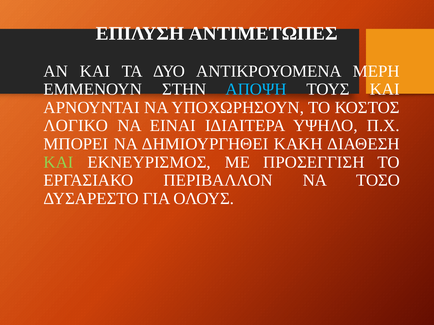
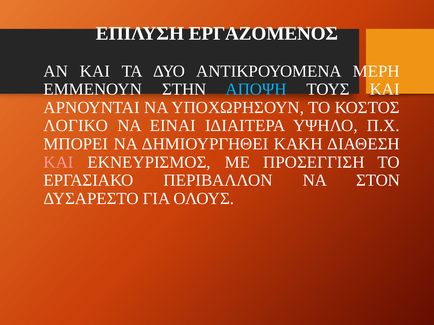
ΑΝΤΙΜΕΤΩΠΕΣ: ΑΝΤΙΜΕΤΩΠΕΣ -> ΕΡΓΑΖΟΜΕΝΟΣ (264, 34)
ΚΑΙ colour: light green -> pink (59, 162)
ΤΟΣΟ: ΤΟΣΟ -> ΣΤΟΝ (378, 181)
